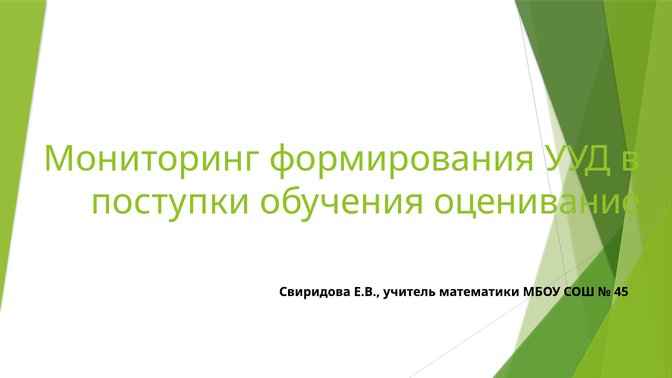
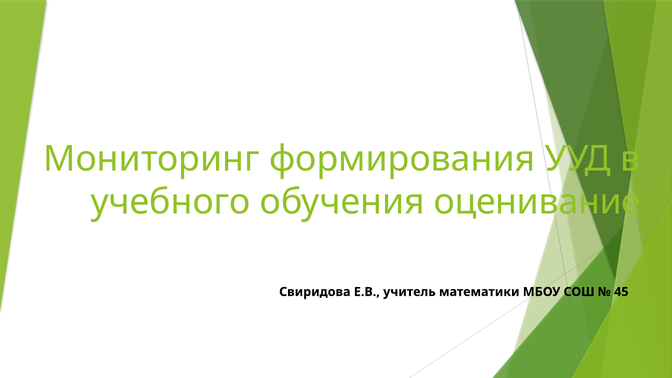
поступки: поступки -> учебного (171, 202)
